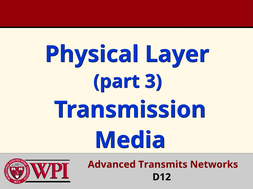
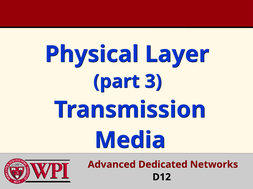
Transmits: Transmits -> Dedicated (163, 165)
